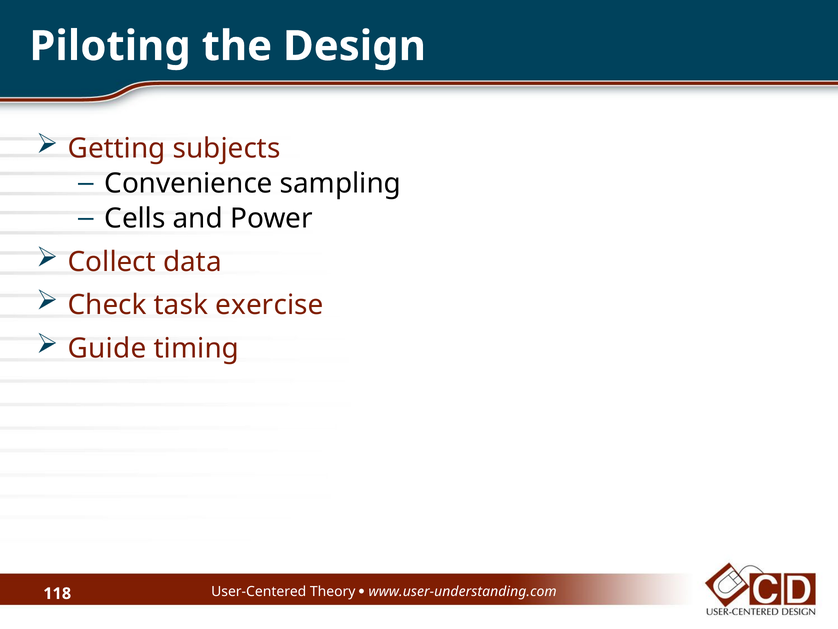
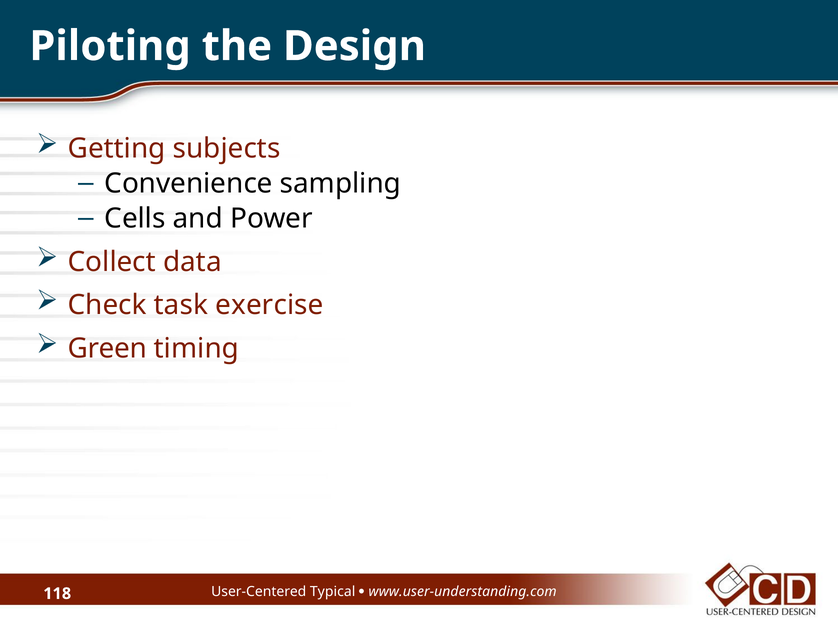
Guide: Guide -> Green (107, 348)
Theory: Theory -> Typical (333, 591)
